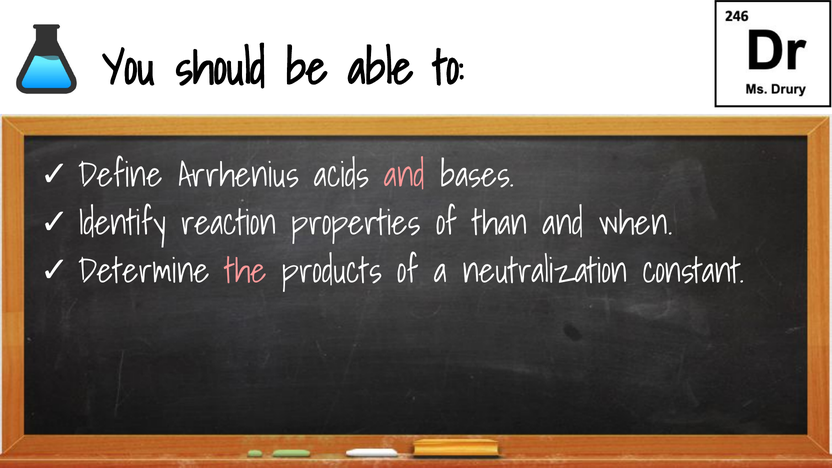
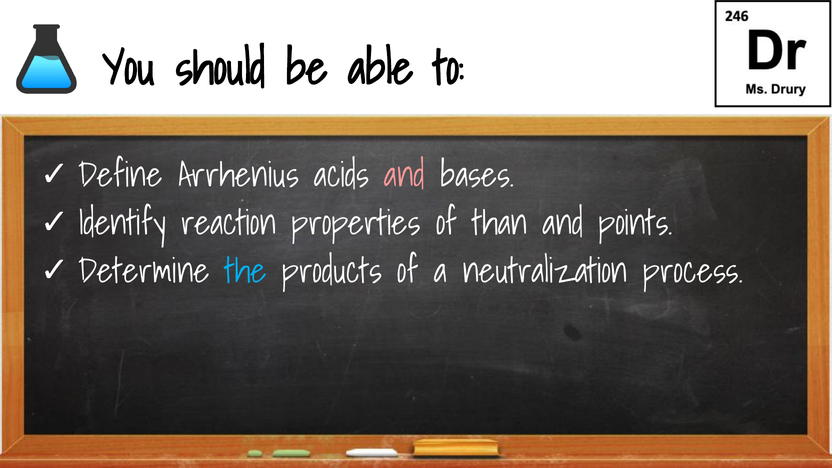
when: when -> points (636, 223)
the colour: pink -> light blue (246, 271)
constant: constant -> process (693, 271)
